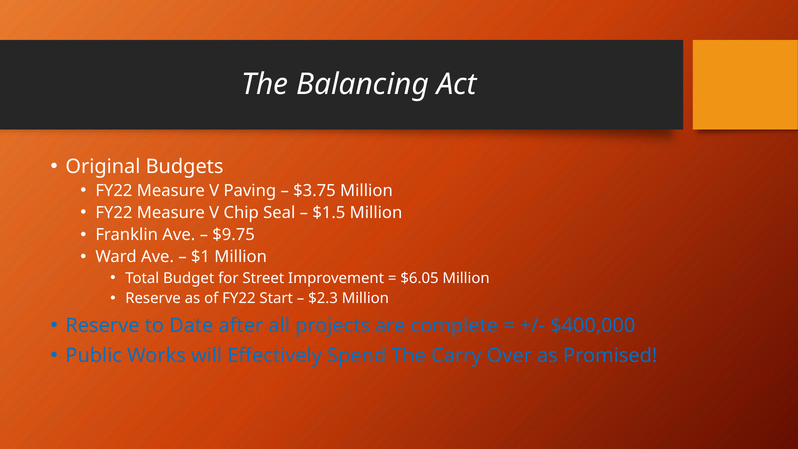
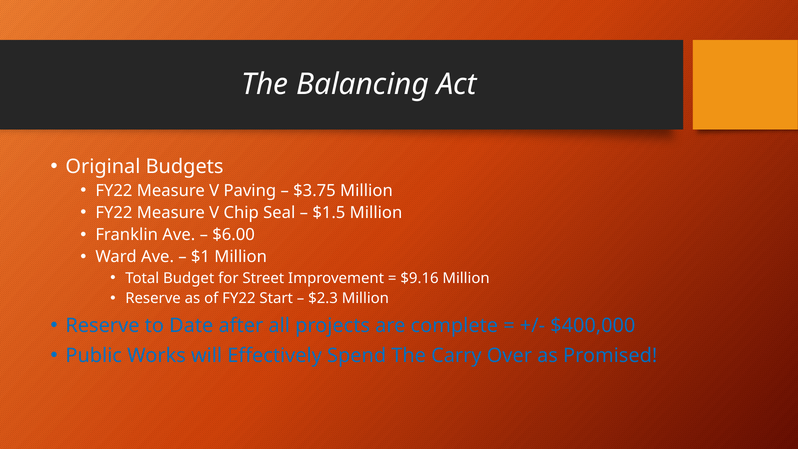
$9.75: $9.75 -> $6.00 (234, 235)
$6.05: $6.05 -> $9.16 (420, 278)
